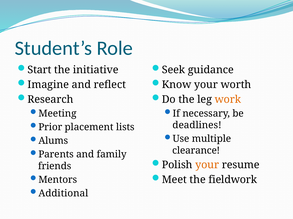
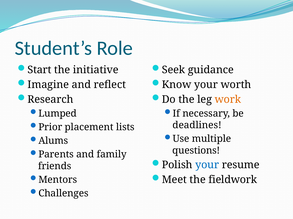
Meeting: Meeting -> Lumped (58, 114)
clearance: clearance -> questions (196, 151)
your colour: orange -> blue (207, 165)
Additional: Additional -> Challenges (63, 194)
